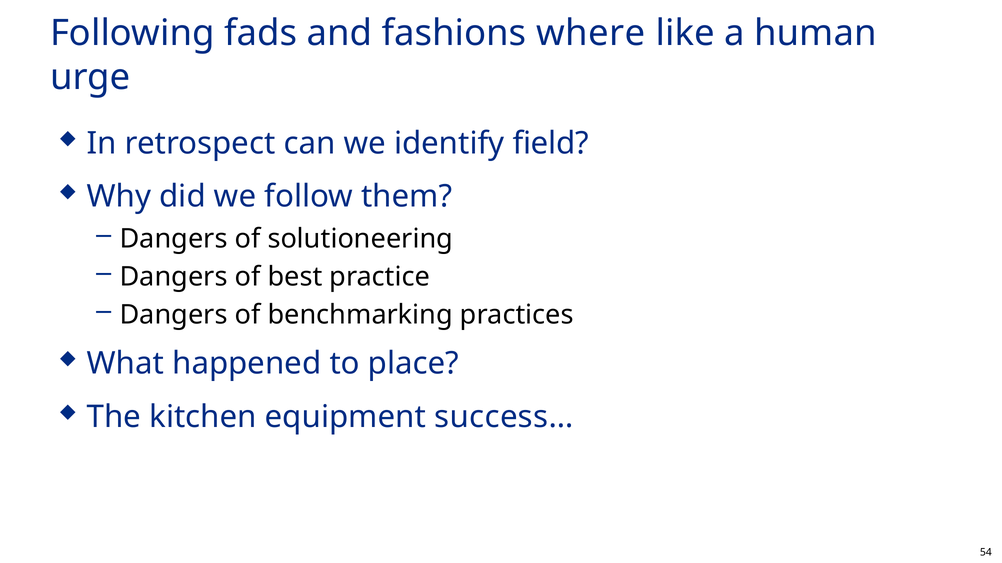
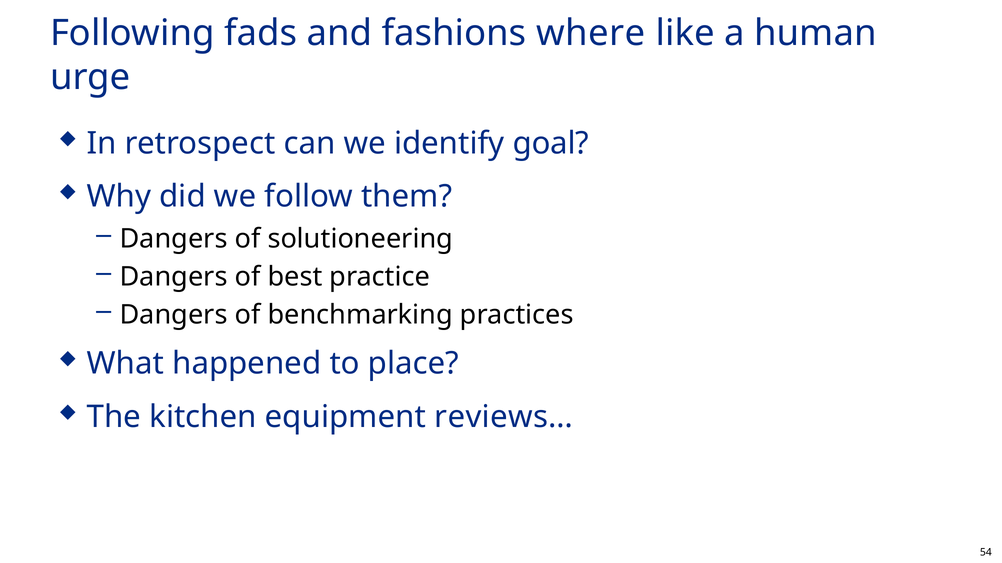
field: field -> goal (551, 144)
success…: success… -> reviews… (504, 417)
